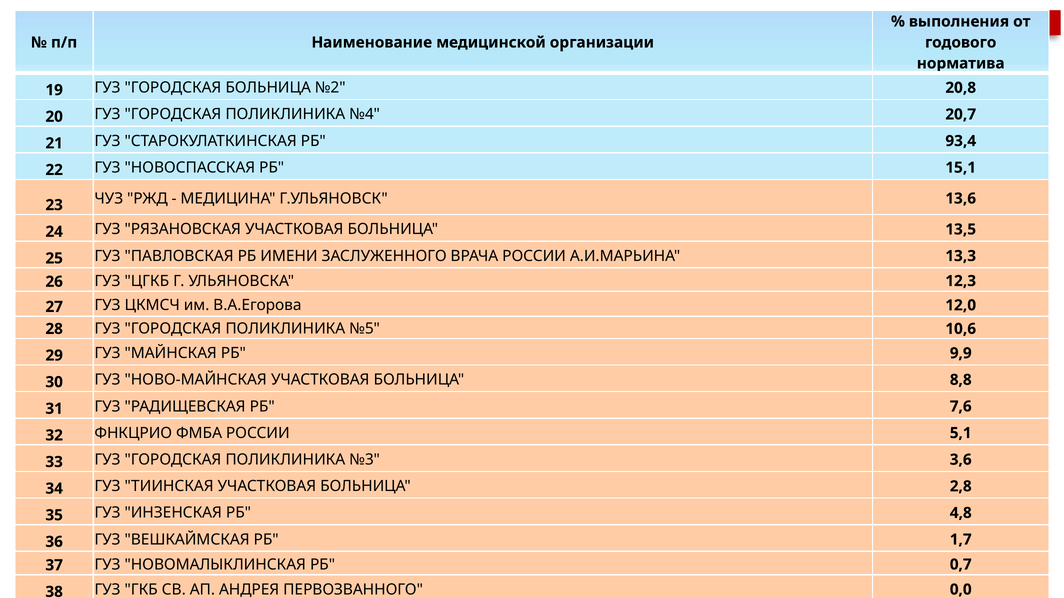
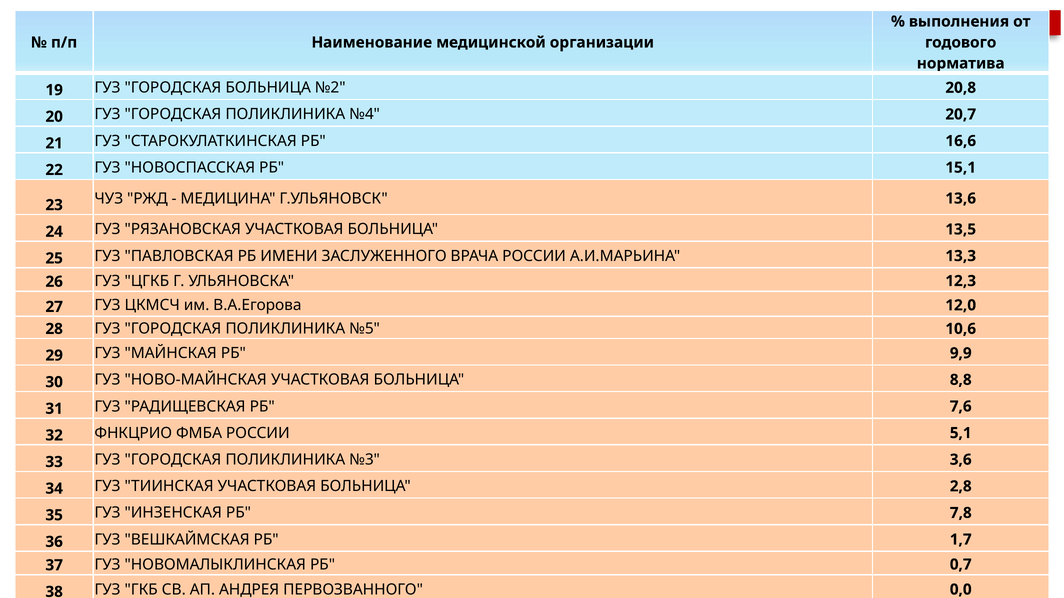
93,4: 93,4 -> 16,6 (961, 141)
4,8: 4,8 -> 7,8 (961, 513)
